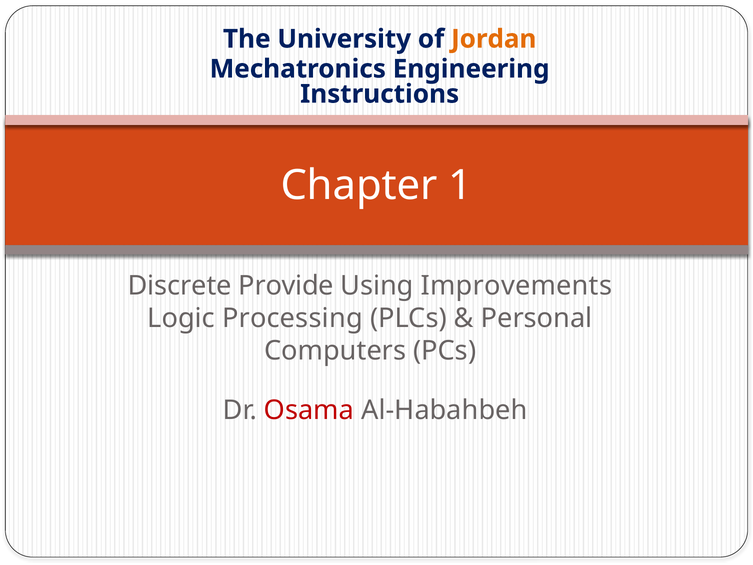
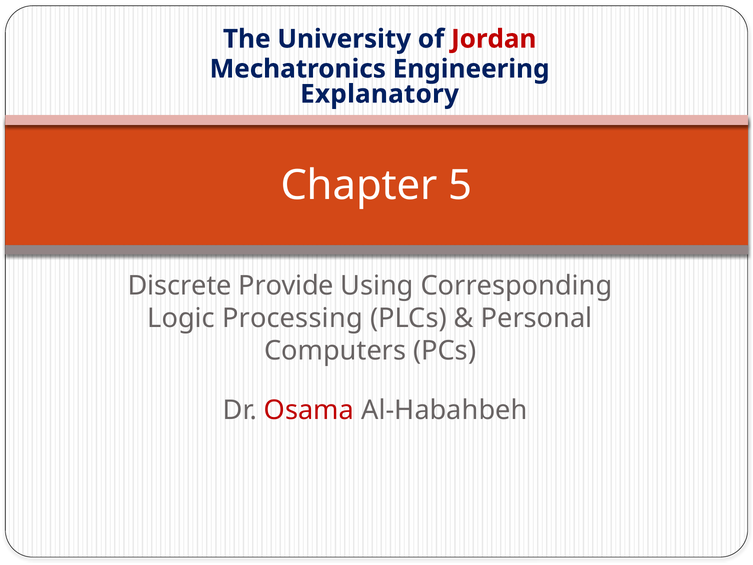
Jordan colour: orange -> red (494, 39)
Instructions: Instructions -> Explanatory (379, 94)
1: 1 -> 5 (460, 186)
Improvements: Improvements -> Corresponding (517, 285)
